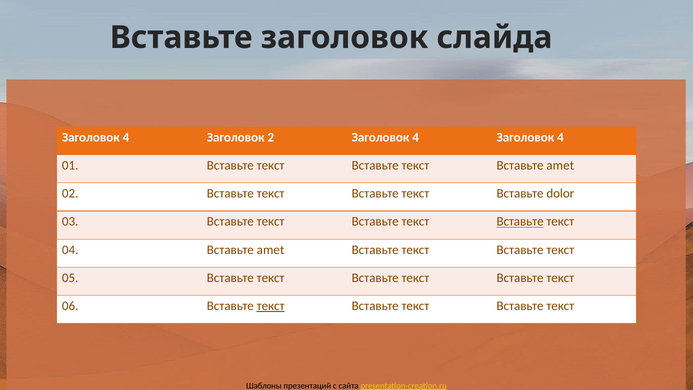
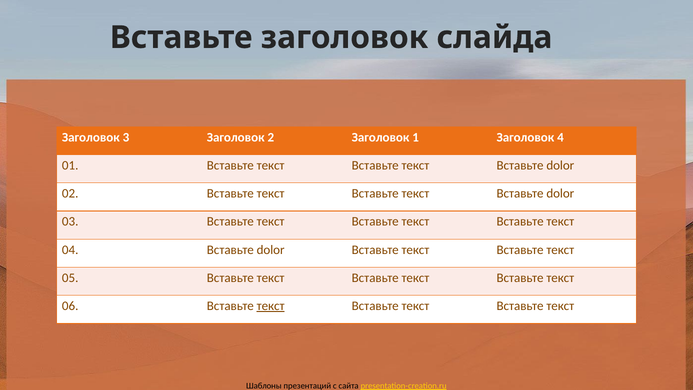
4: 4 -> 3 (126, 137)
2 Заголовок 4: 4 -> 1 (416, 137)
amet: amet -> dolor (560, 165)
Вставьте underline: present -> none (520, 222)
04 Вставьте amet: amet -> dolor (271, 250)
